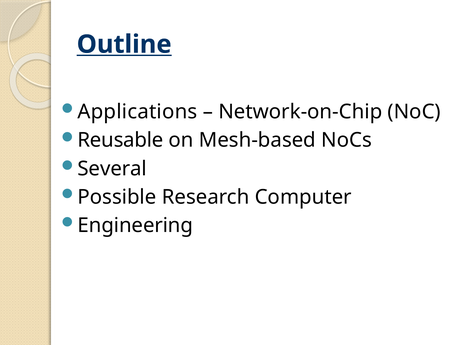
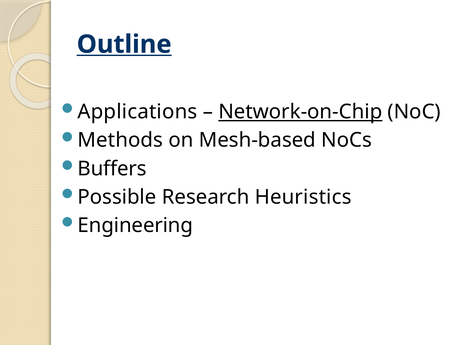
Network-on-Chip underline: none -> present (300, 112)
Reusable: Reusable -> Methods (120, 140)
Several: Several -> Buffers (112, 169)
Computer: Computer -> Heuristics (303, 197)
